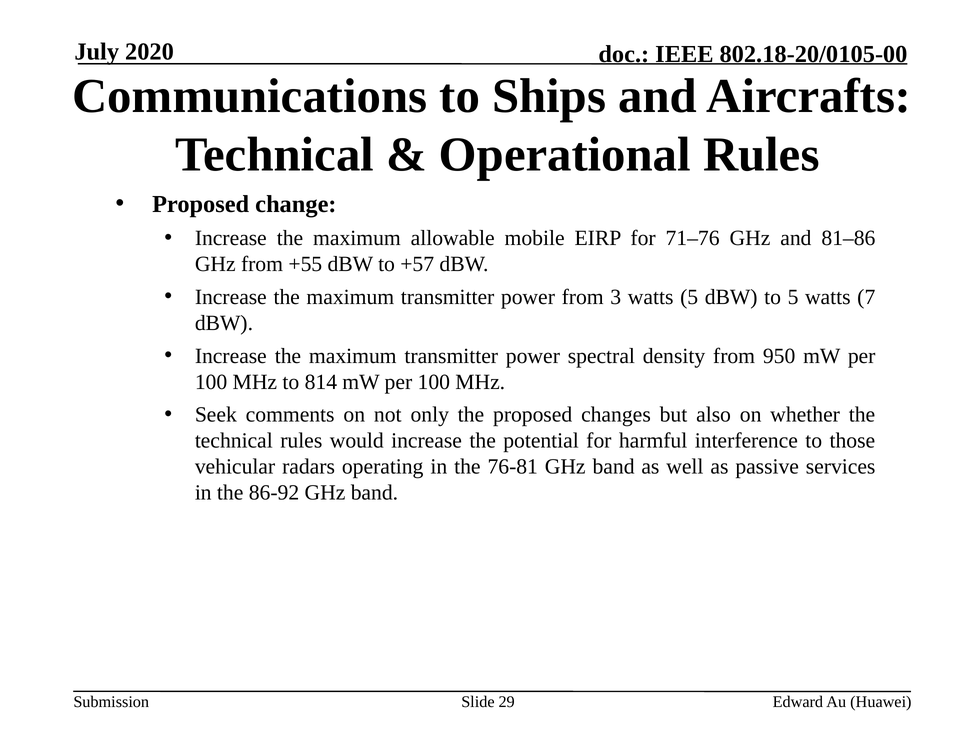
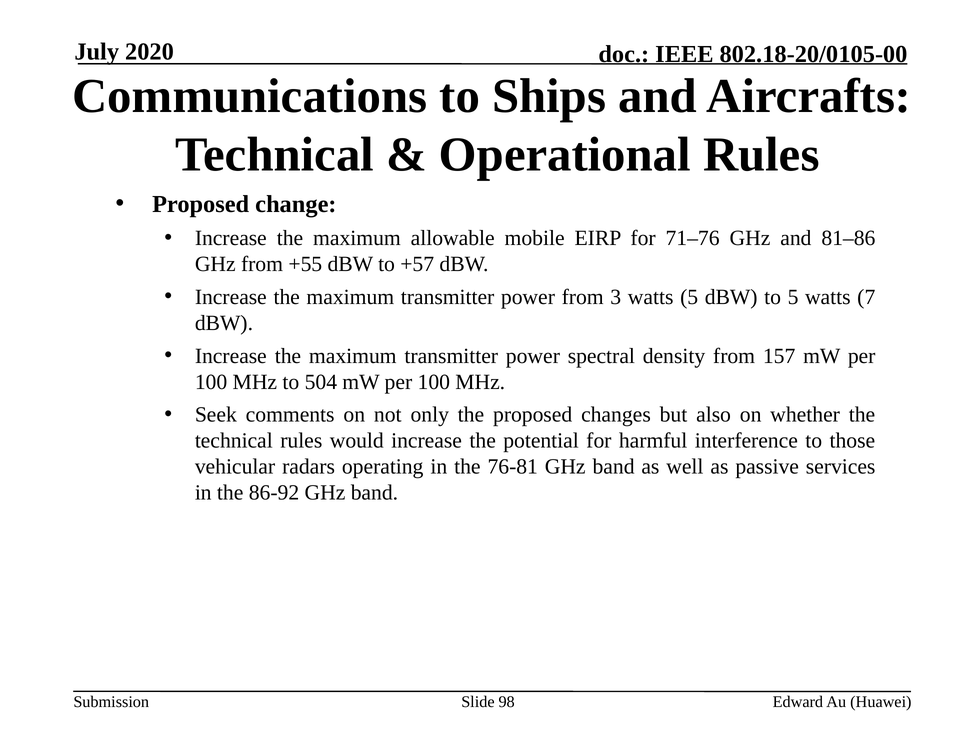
950: 950 -> 157 (779, 356)
814: 814 -> 504 (321, 382)
29: 29 -> 98 (507, 702)
